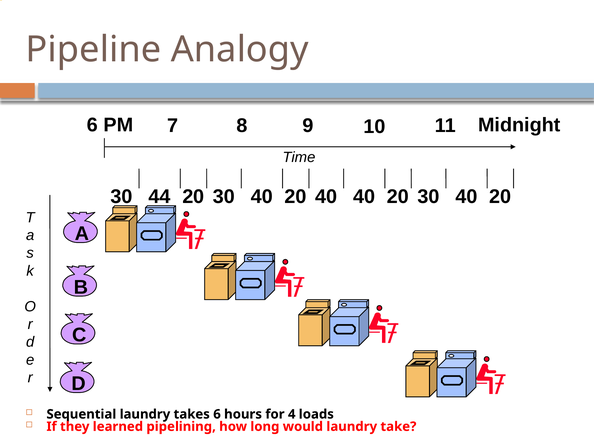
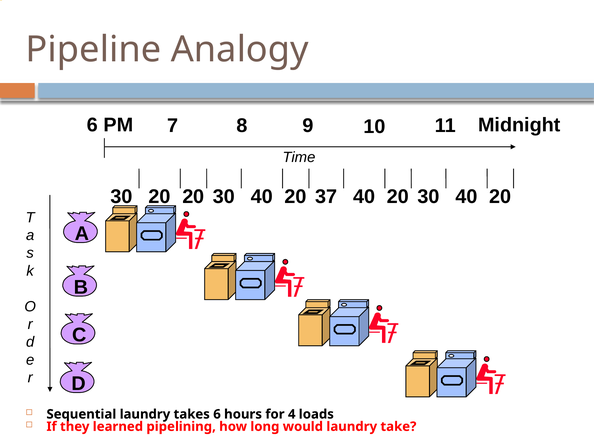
30 44: 44 -> 20 (160, 197)
20 40: 40 -> 37 (326, 197)
